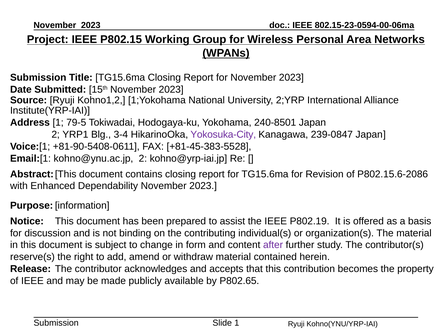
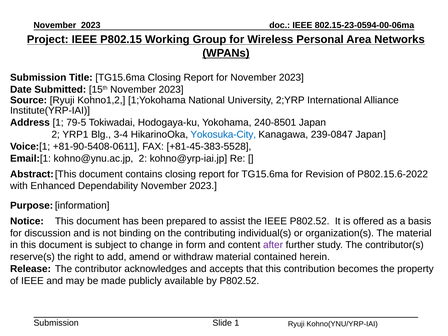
Yokosuka-City colour: purple -> blue (223, 135)
P802.15.6-2086: P802.15.6-2086 -> P802.15.6-2022 (393, 174)
IEEE P802.19: P802.19 -> P802.52 (310, 221)
by P802.65: P802.65 -> P802.52 (239, 281)
